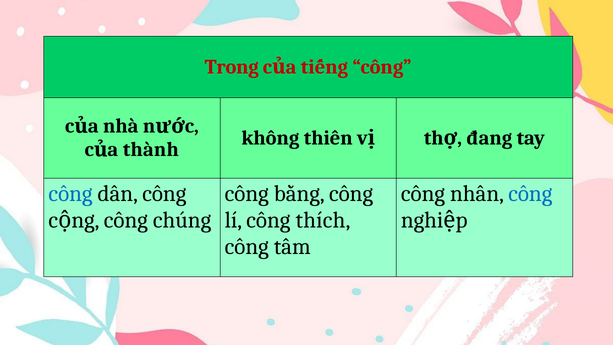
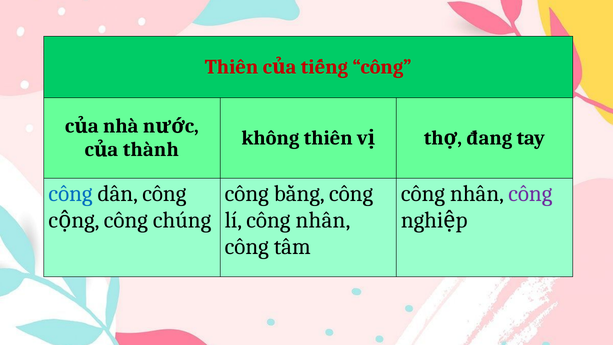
Trong: Trong -> Thiên (232, 67)
công colour: blue -> purple (530, 194)
lí công thích: thích -> nhân (323, 220)
